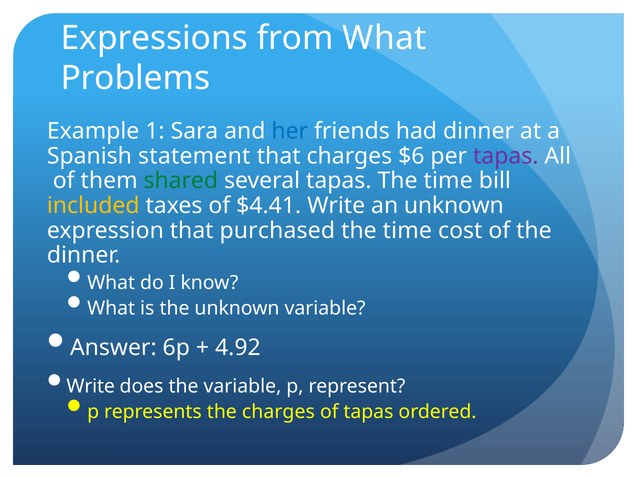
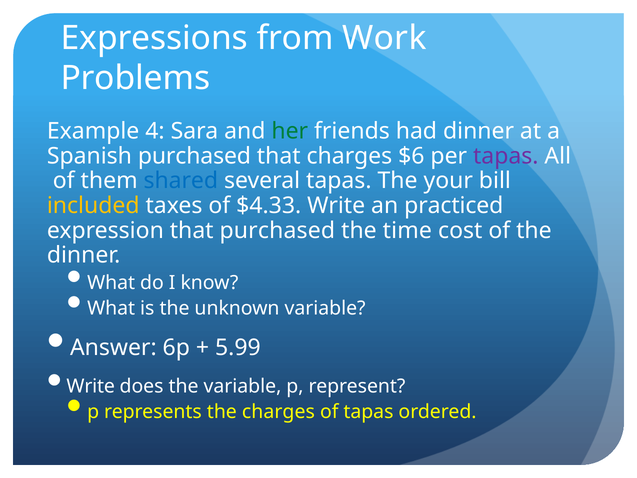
from What: What -> Work (384, 38)
1: 1 -> 4 (155, 131)
her colour: blue -> green (290, 131)
Spanish statement: statement -> purchased (194, 156)
shared colour: green -> blue (181, 181)
tapas The time: time -> your (448, 181)
$4.41: $4.41 -> $4.33 (269, 206)
an unknown: unknown -> practiced (454, 206)
4.92: 4.92 -> 5.99 (238, 348)
